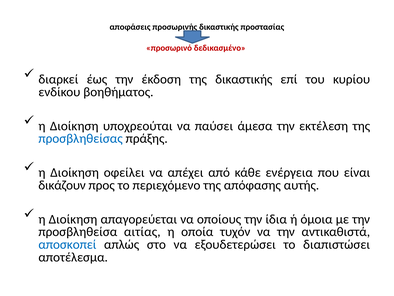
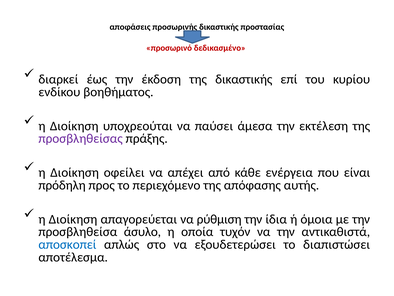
προσβληθείσας colour: blue -> purple (81, 138)
δικάζουν: δικάζουν -> πρόδηλη (62, 185)
οποίους: οποίους -> ρύθμιση (219, 219)
αιτίας: αιτίας -> άσυλο (142, 232)
